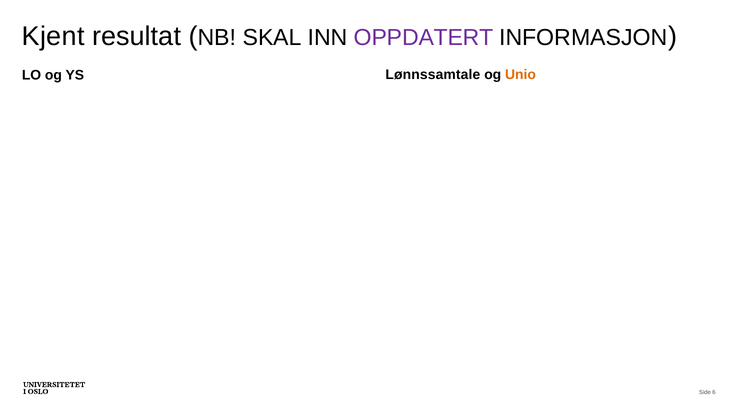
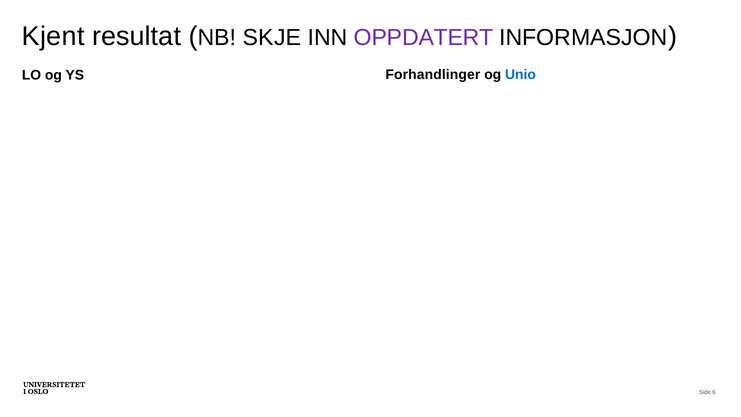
SKAL: SKAL -> SKJE (272, 38)
Lønnssamtale: Lønnssamtale -> Forhandlinger (433, 75)
Unio colour: orange -> blue (520, 75)
